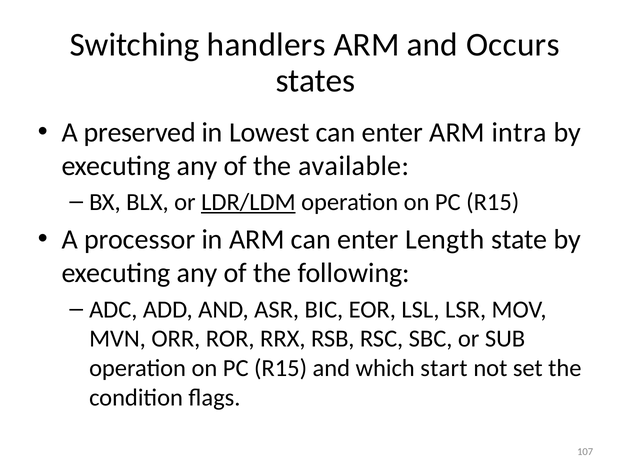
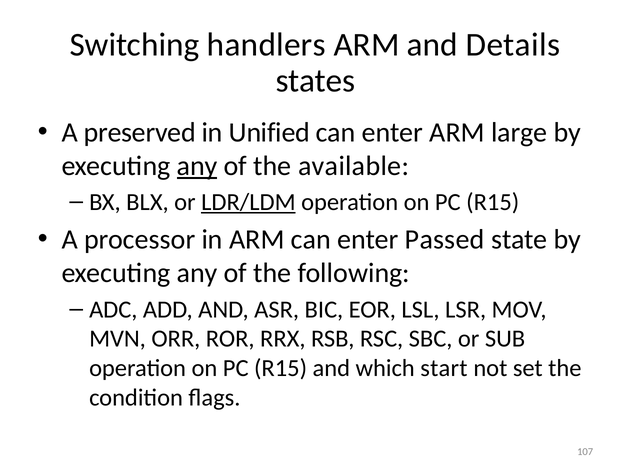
Occurs: Occurs -> Details (513, 45)
Lowest: Lowest -> Unified (269, 132)
intra: intra -> large (519, 132)
any underline: none -> present (197, 166)
Length: Length -> Passed (445, 240)
